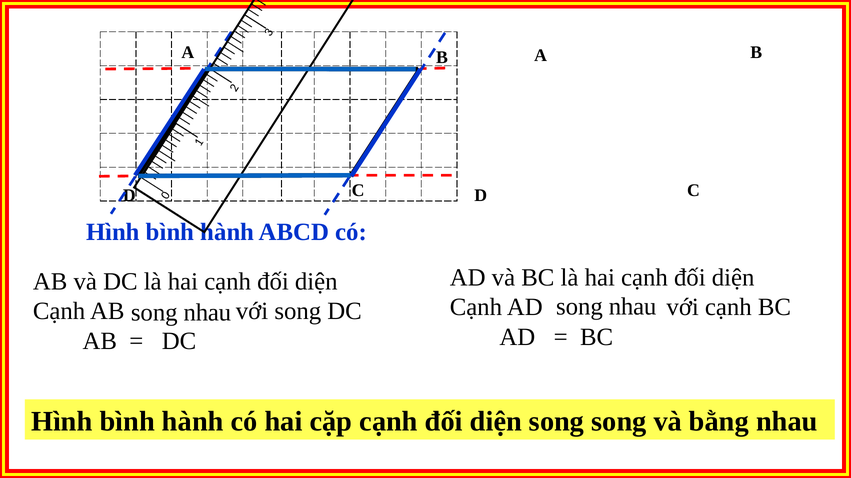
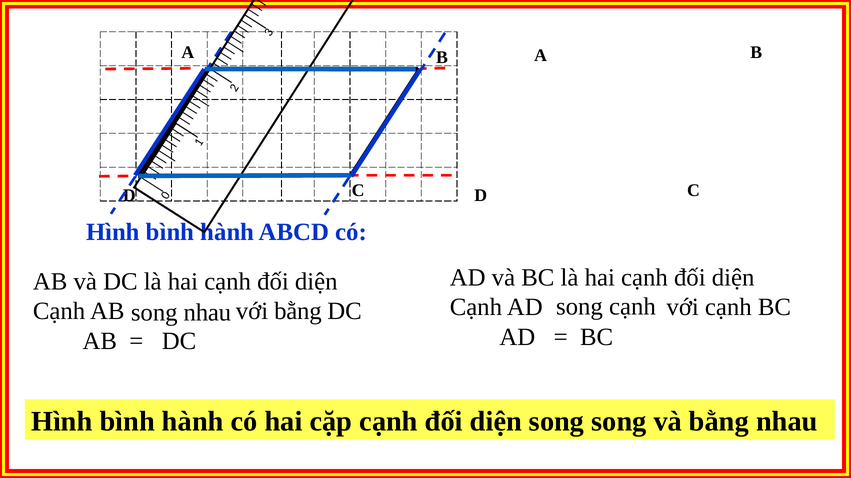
với song: song -> bằng (298, 312)
nhau: nhau -> cạnh (632, 307)
